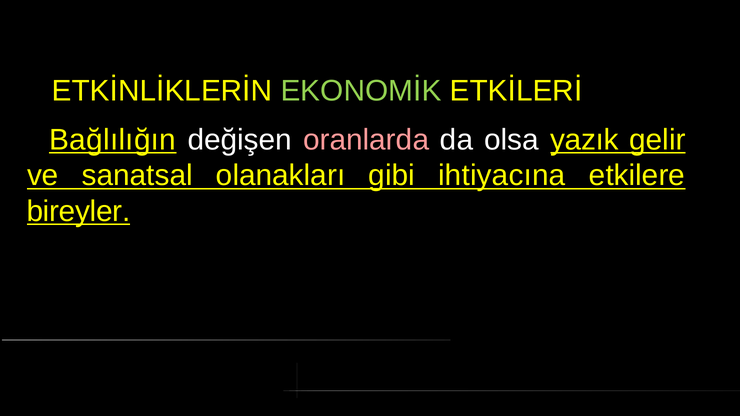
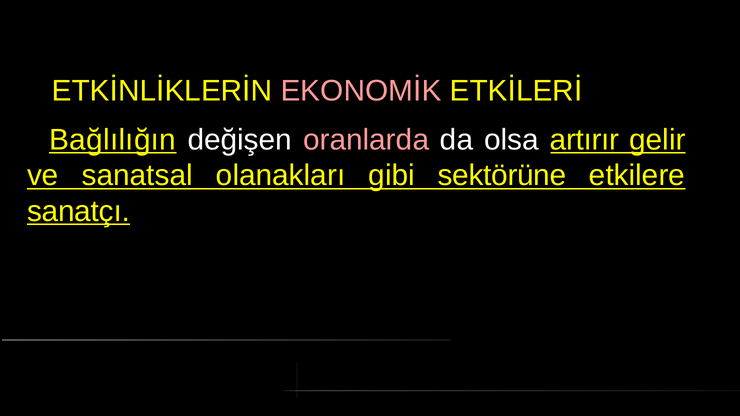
EKONOMİK colour: light green -> pink (361, 91)
yazık: yazık -> artırır (584, 140)
ihtiyacına: ihtiyacına -> sektörüne (502, 176)
bireyler: bireyler -> sanatçı (78, 211)
